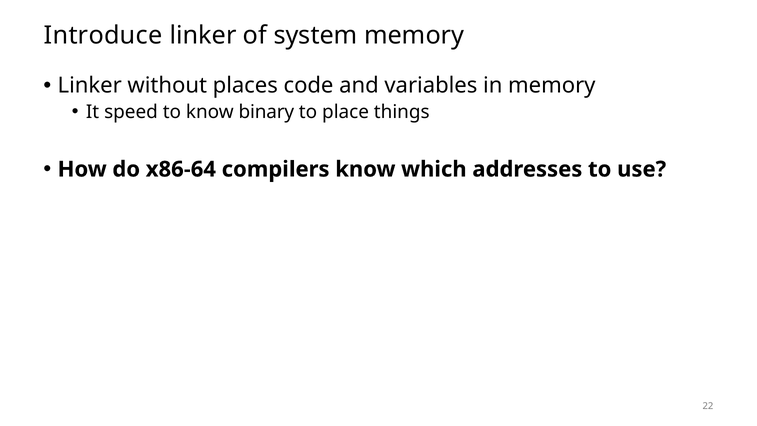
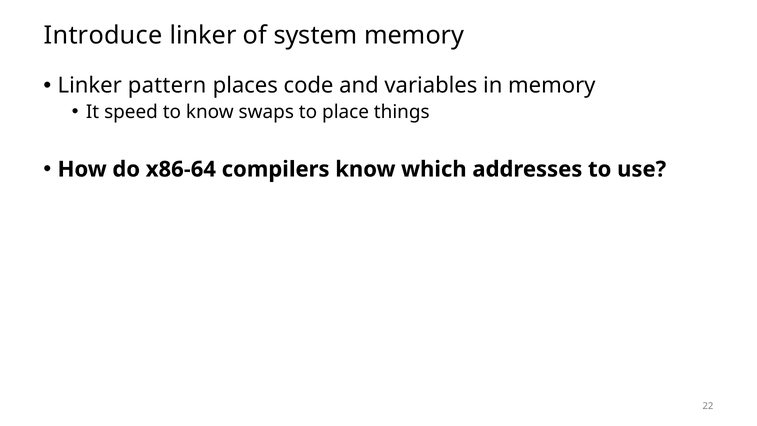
without: without -> pattern (167, 86)
binary: binary -> swaps (266, 112)
